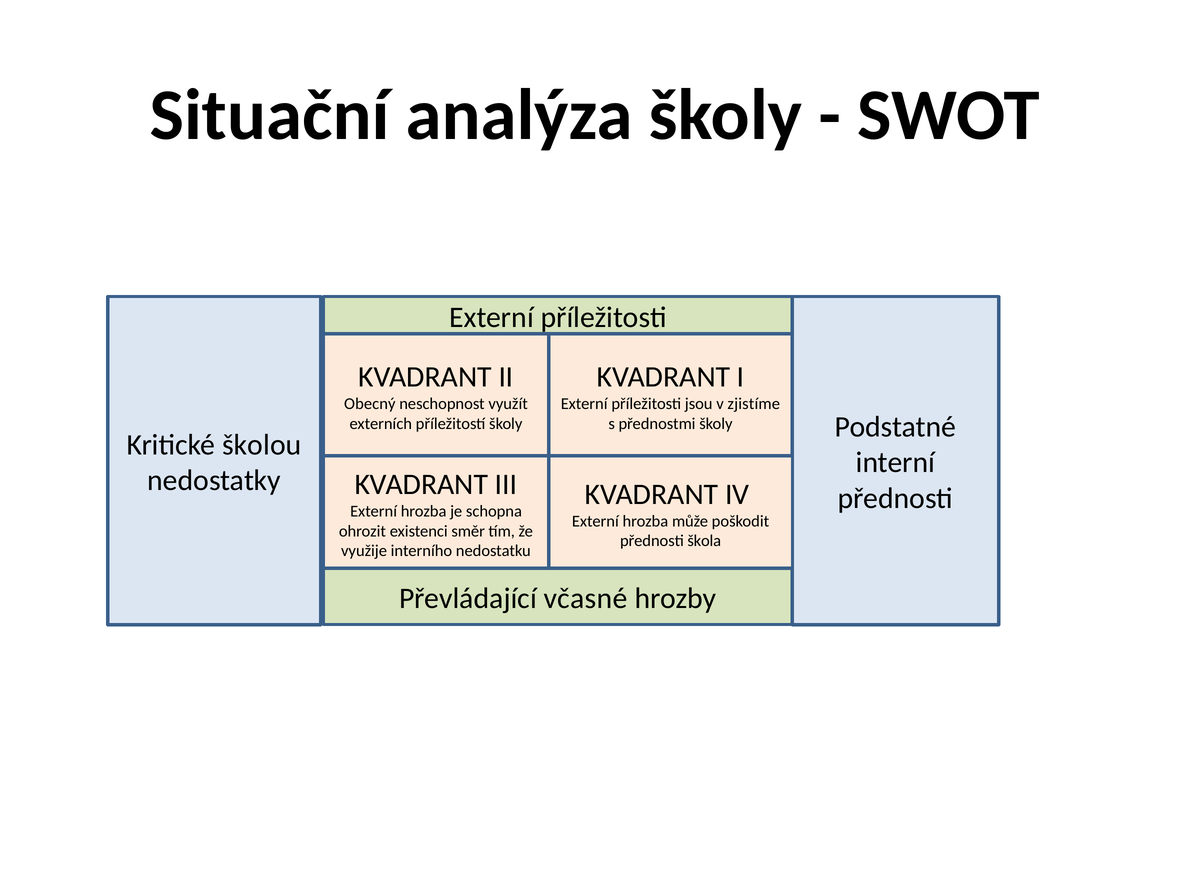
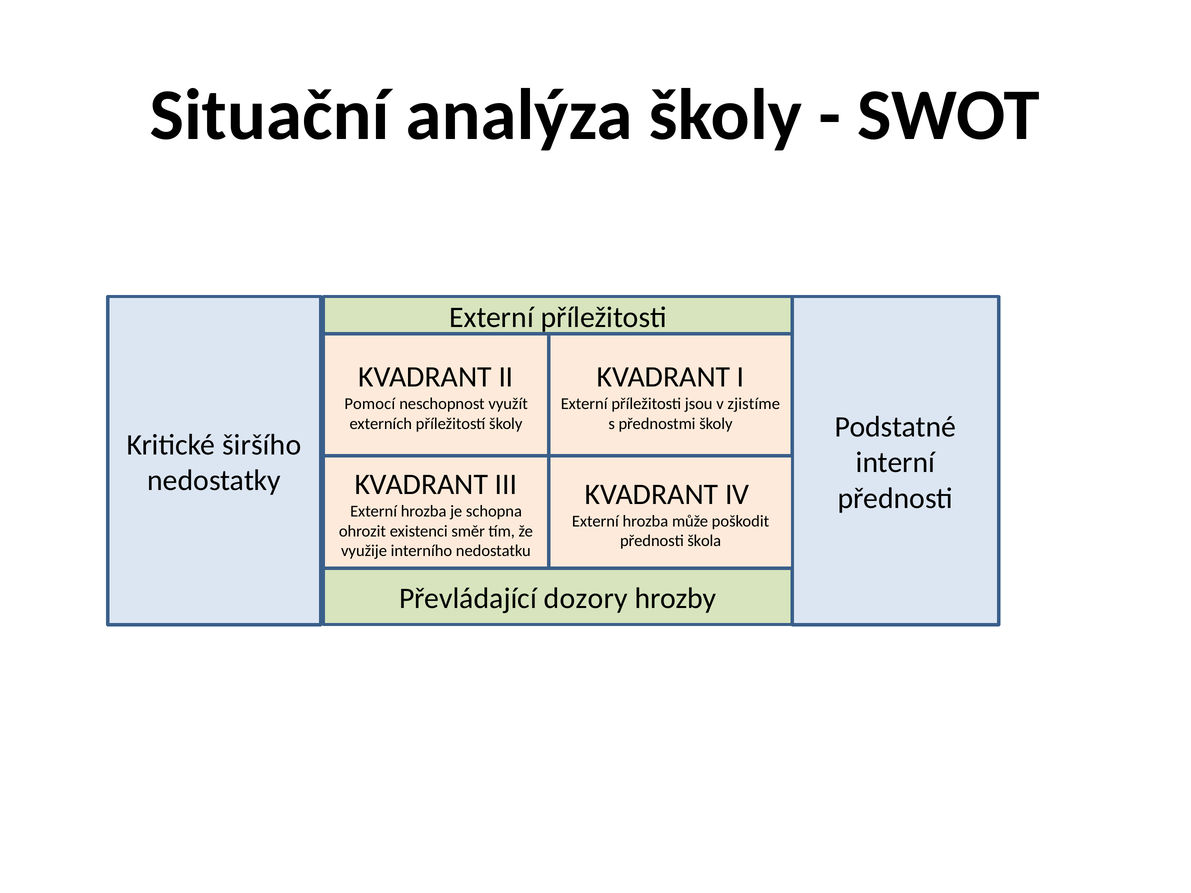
Obecný: Obecný -> Pomocí (370, 404)
školou: školou -> širšího (262, 445)
včasné: včasné -> dozory (586, 599)
